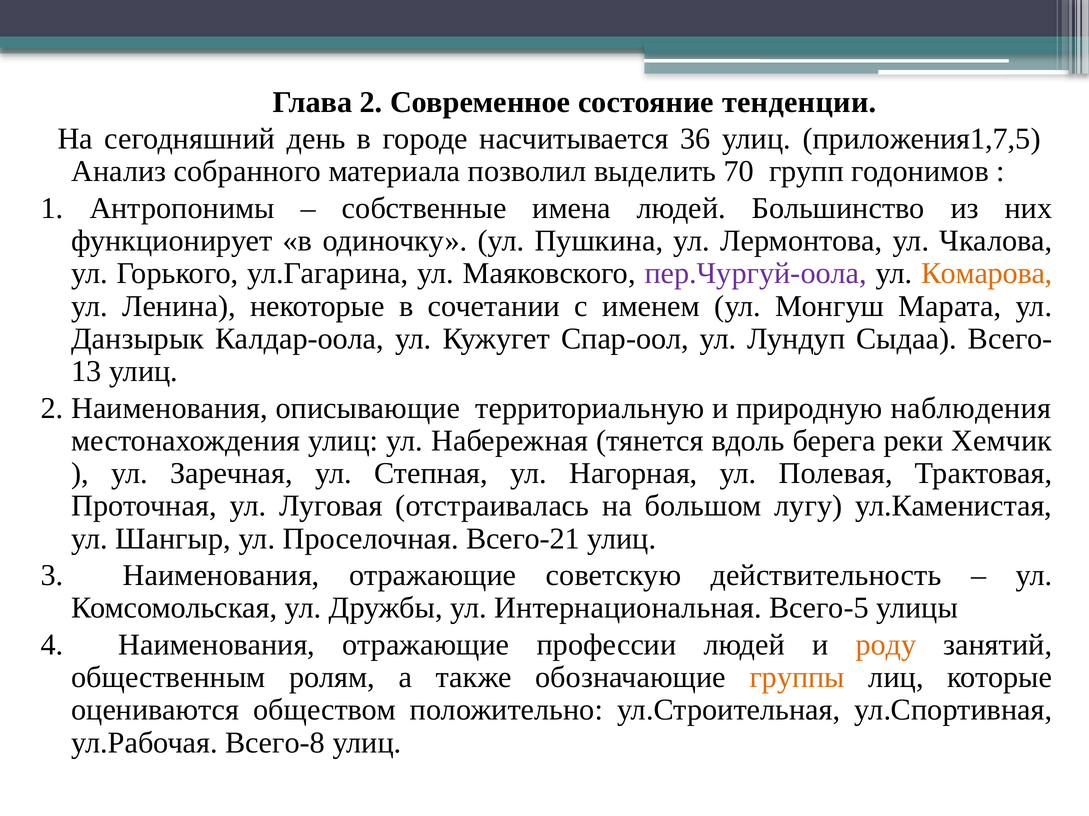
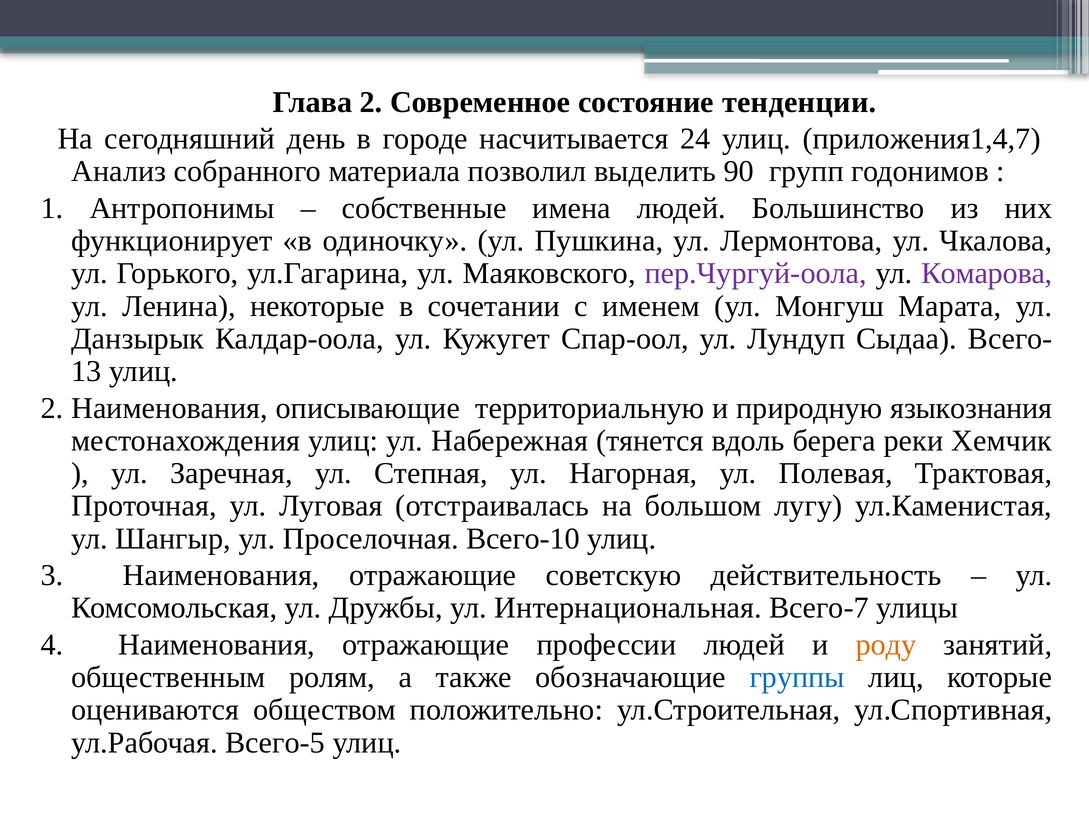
36: 36 -> 24 (695, 139)
приложения1,7,5: приложения1,7,5 -> приложения1,4,7 (922, 139)
70: 70 -> 90 (739, 172)
Комарова colour: orange -> purple (987, 274)
наблюдения: наблюдения -> языкознания (971, 408)
Всего-21: Всего-21 -> Всего-10 (523, 539)
Всего-5: Всего-5 -> Всего-7 (819, 609)
группы colour: orange -> blue (797, 678)
Всего-8: Всего-8 -> Всего-5 (275, 743)
